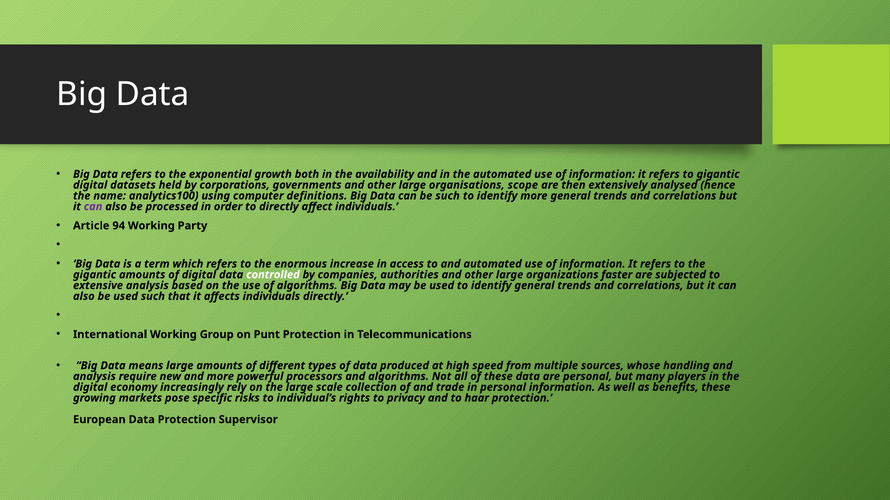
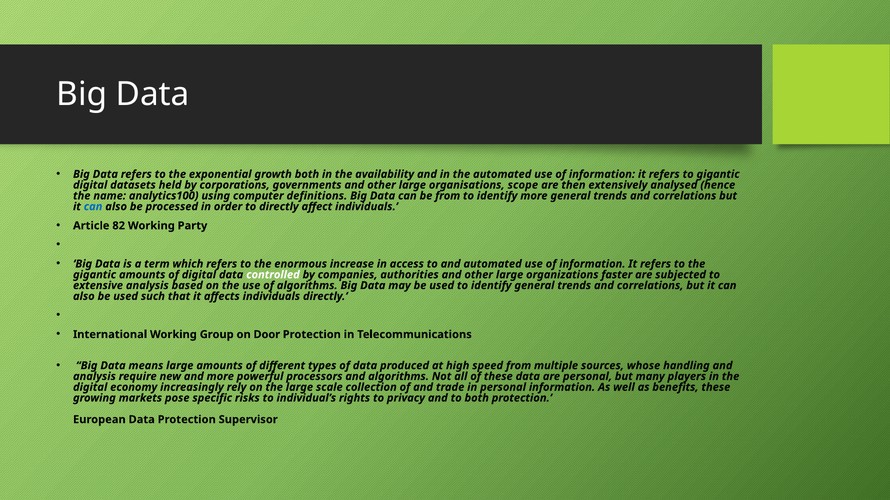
be such: such -> from (448, 196)
can colour: purple -> blue (93, 207)
94: 94 -> 82 (119, 226)
Punt: Punt -> Door (267, 335)
to haar: haar -> both (477, 398)
